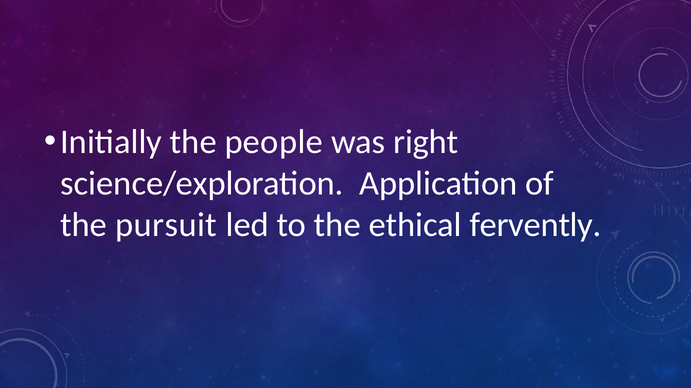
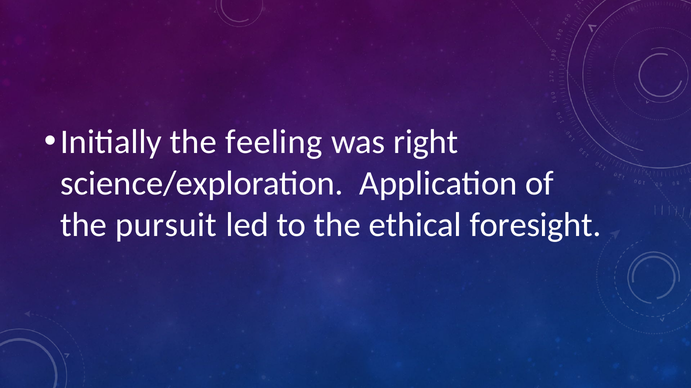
people: people -> feeling (274, 142)
fervently: fervently -> foresight (535, 225)
